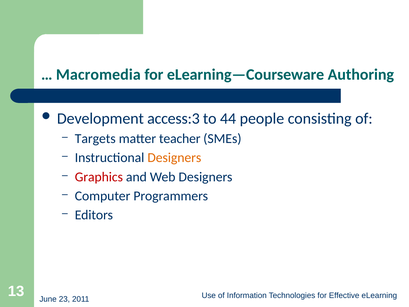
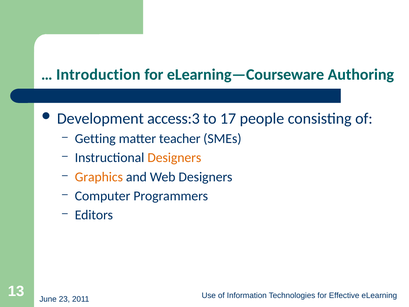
Macromedia: Macromedia -> Introduction (98, 74)
44: 44 -> 17 (228, 118)
Targets: Targets -> Getting (95, 139)
Graphics colour: red -> orange (99, 177)
